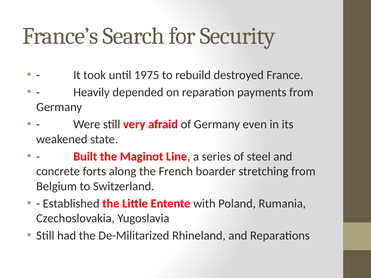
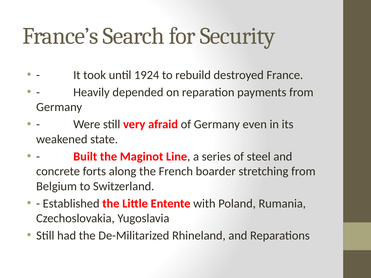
1975: 1975 -> 1924 (147, 75)
